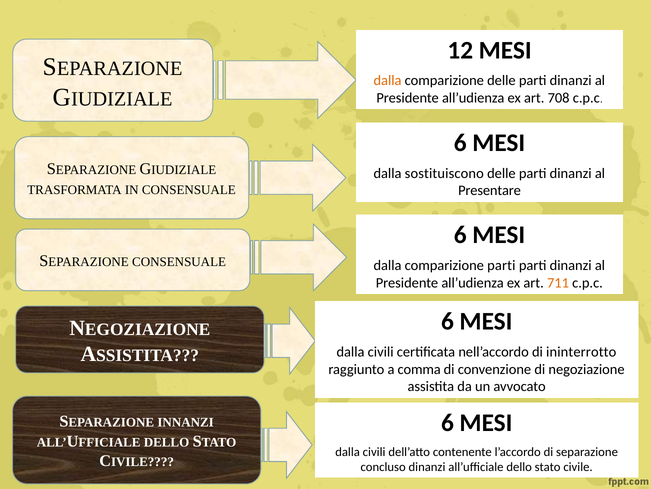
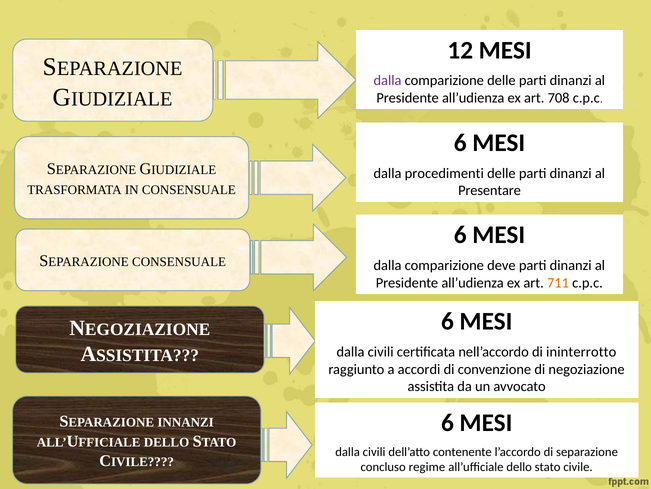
dalla colour: orange -> purple (388, 81)
sostituiscono: sostituiscono -> procedimenti (444, 173)
comparizione parti: parti -> deve (501, 265)
comma: comma -> accordi (419, 369)
concluso dinanzi: dinanzi -> regime (427, 466)
